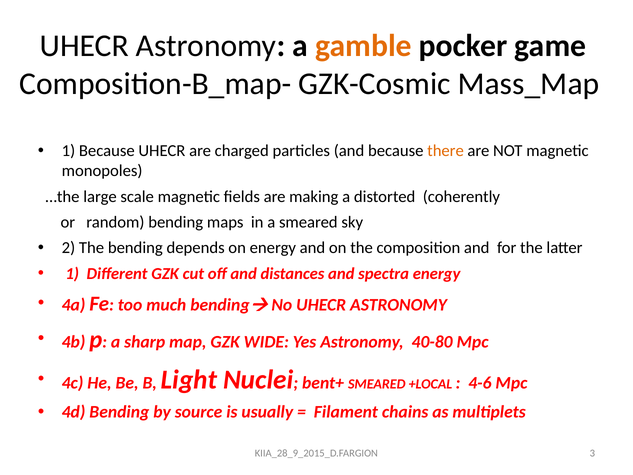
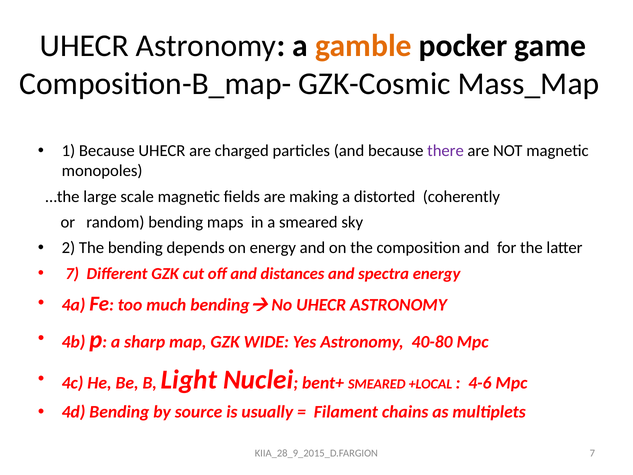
there colour: orange -> purple (446, 151)
1: 1 -> 7 (72, 274)
KIIA_28_9_2015_D.FARGION 3: 3 -> 7 (592, 453)
